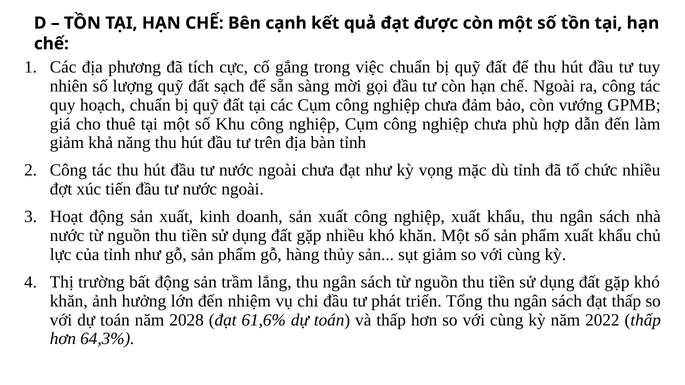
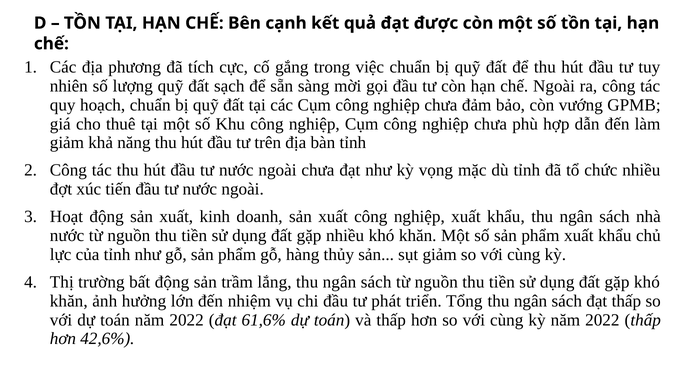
toán năm 2028: 2028 -> 2022 (187, 320)
64,3%: 64,3% -> 42,6% (107, 339)
